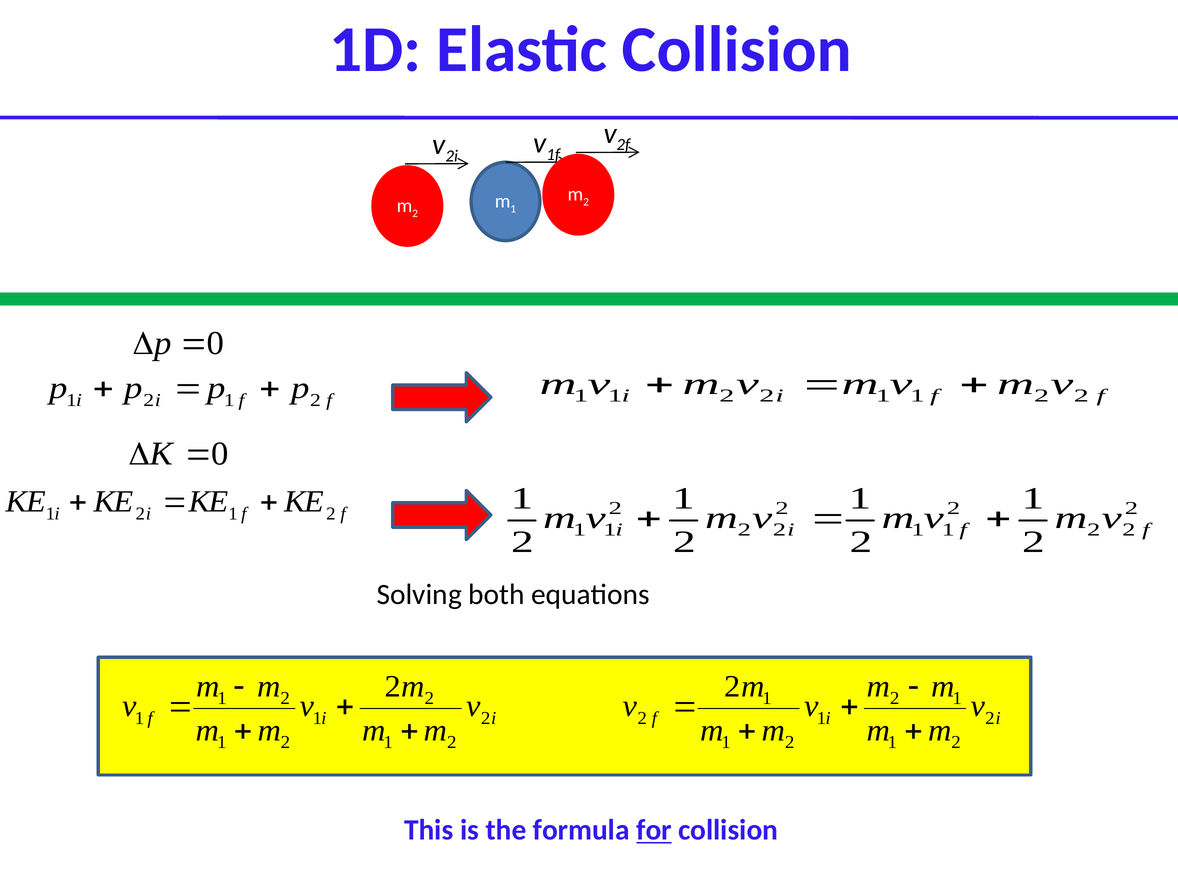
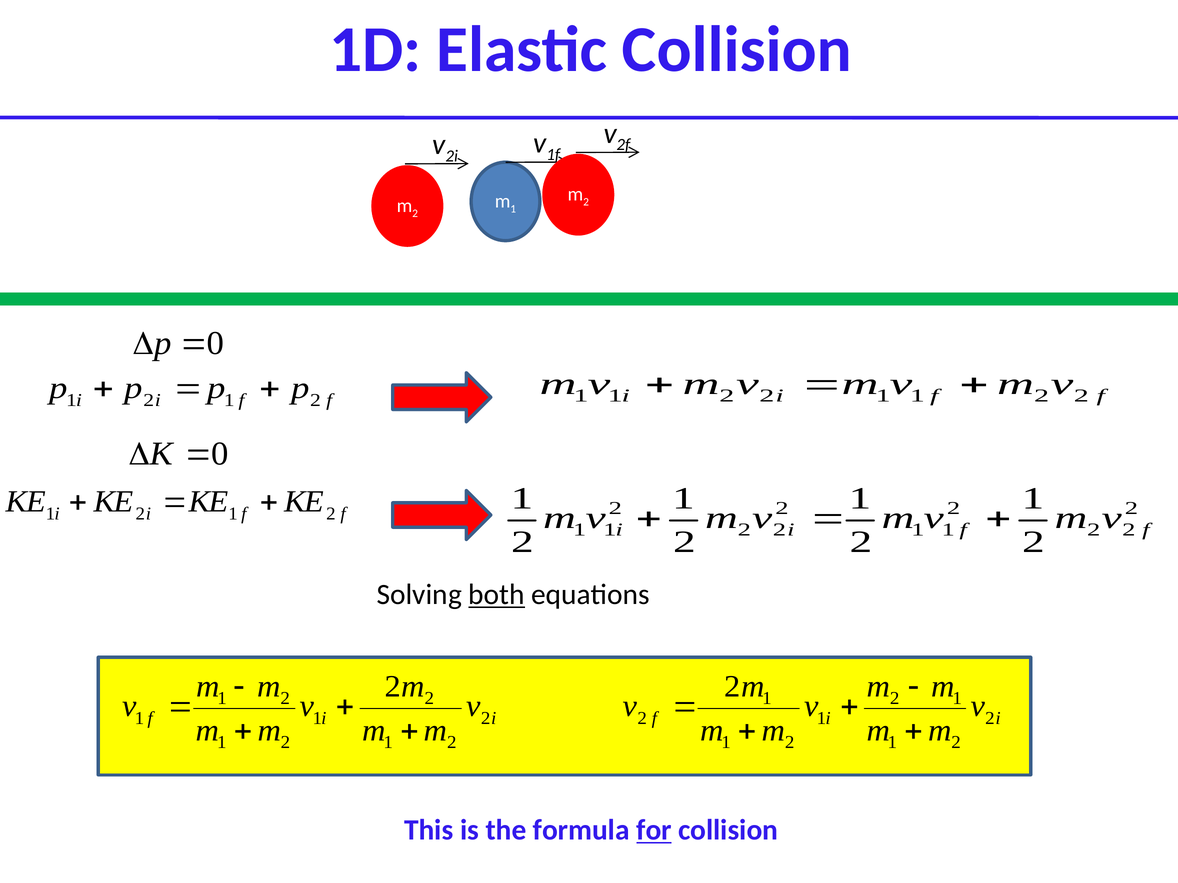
both underline: none -> present (497, 595)
